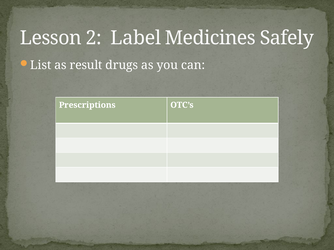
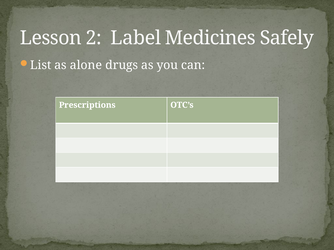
result: result -> alone (86, 65)
